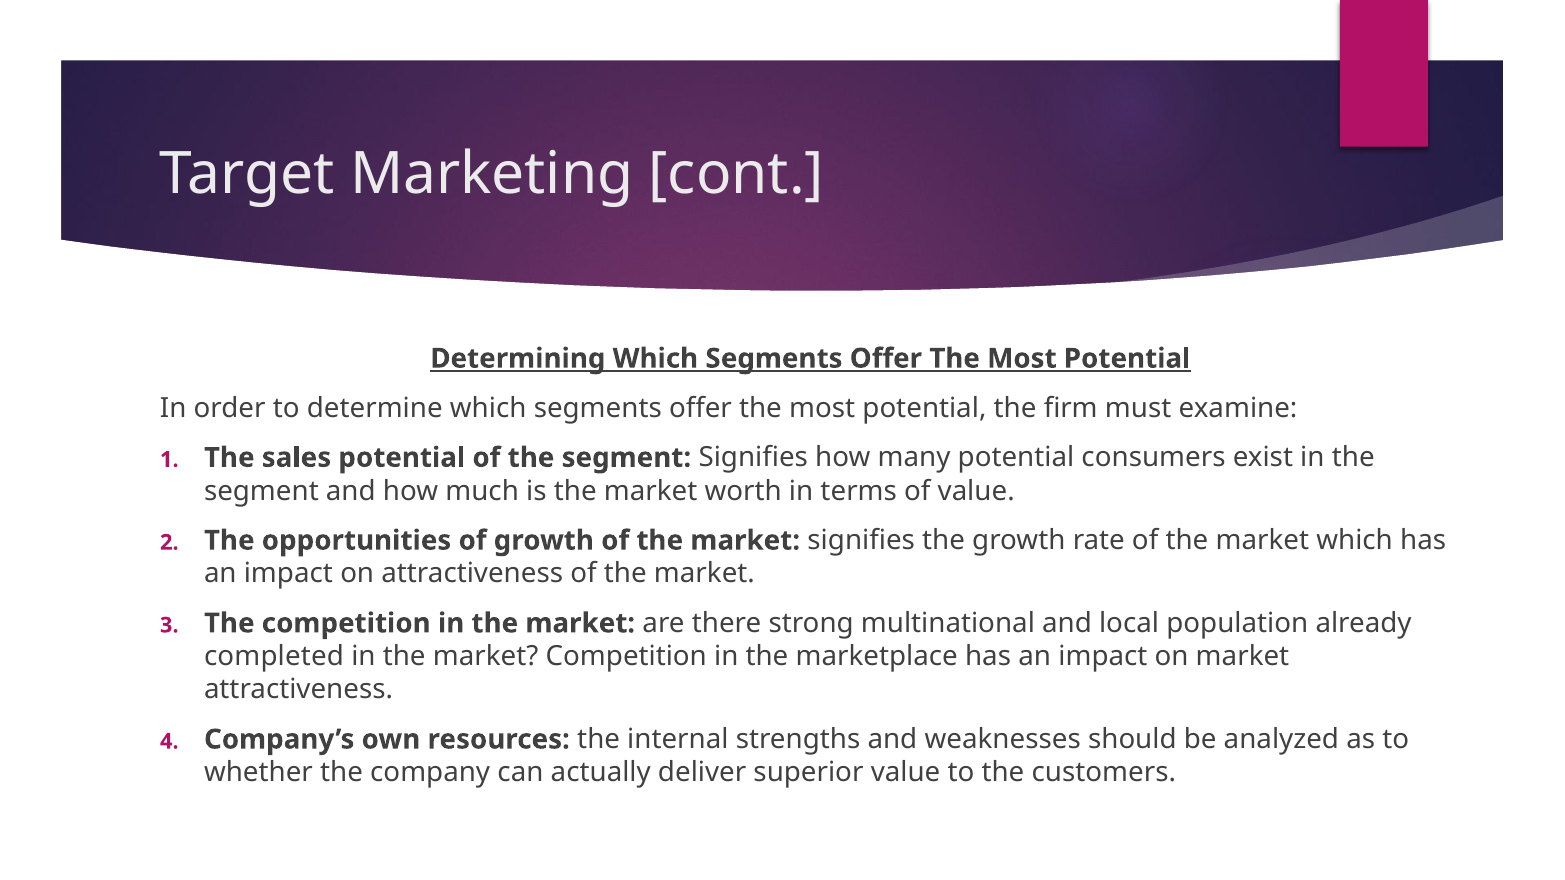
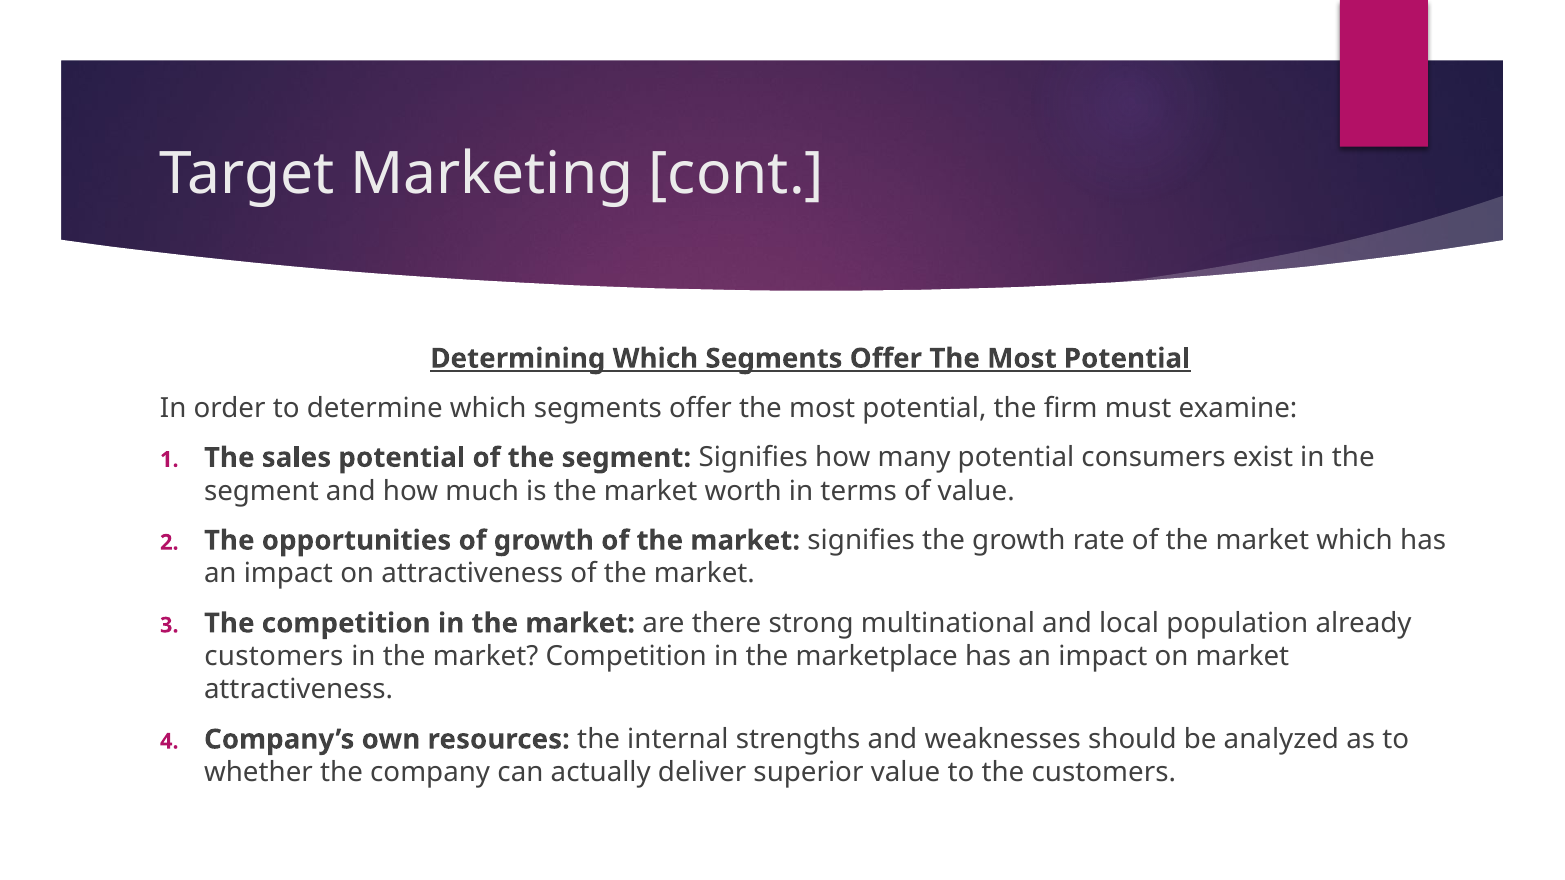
completed: completed -> customers (274, 657)
